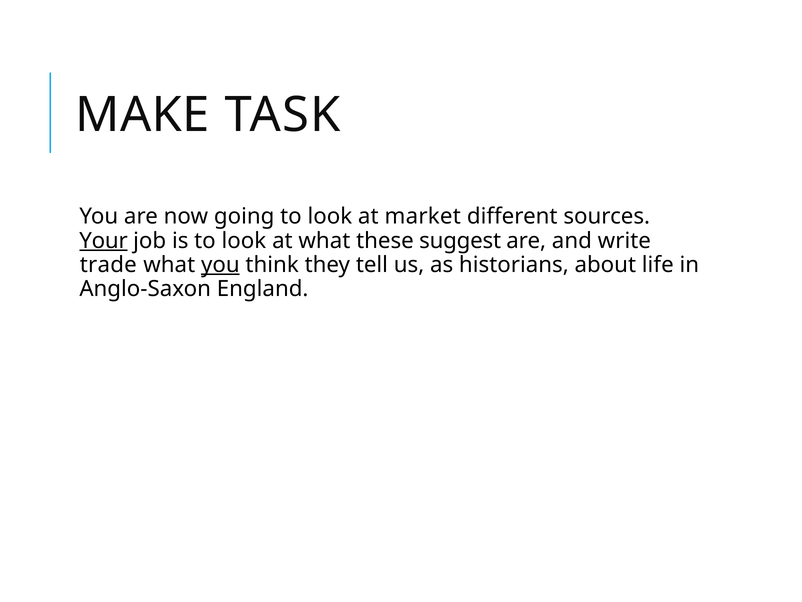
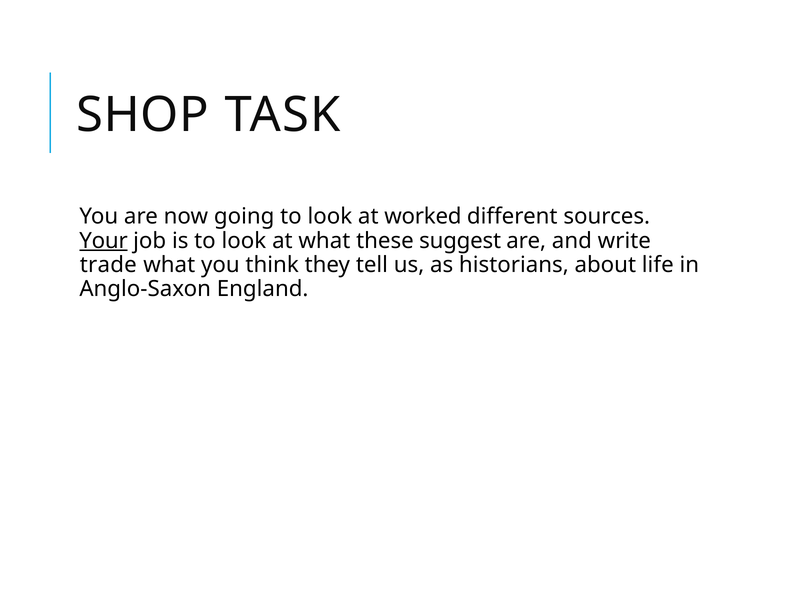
MAKE: MAKE -> SHOP (142, 115)
market: market -> worked (423, 216)
you underline: present -> none (220, 265)
